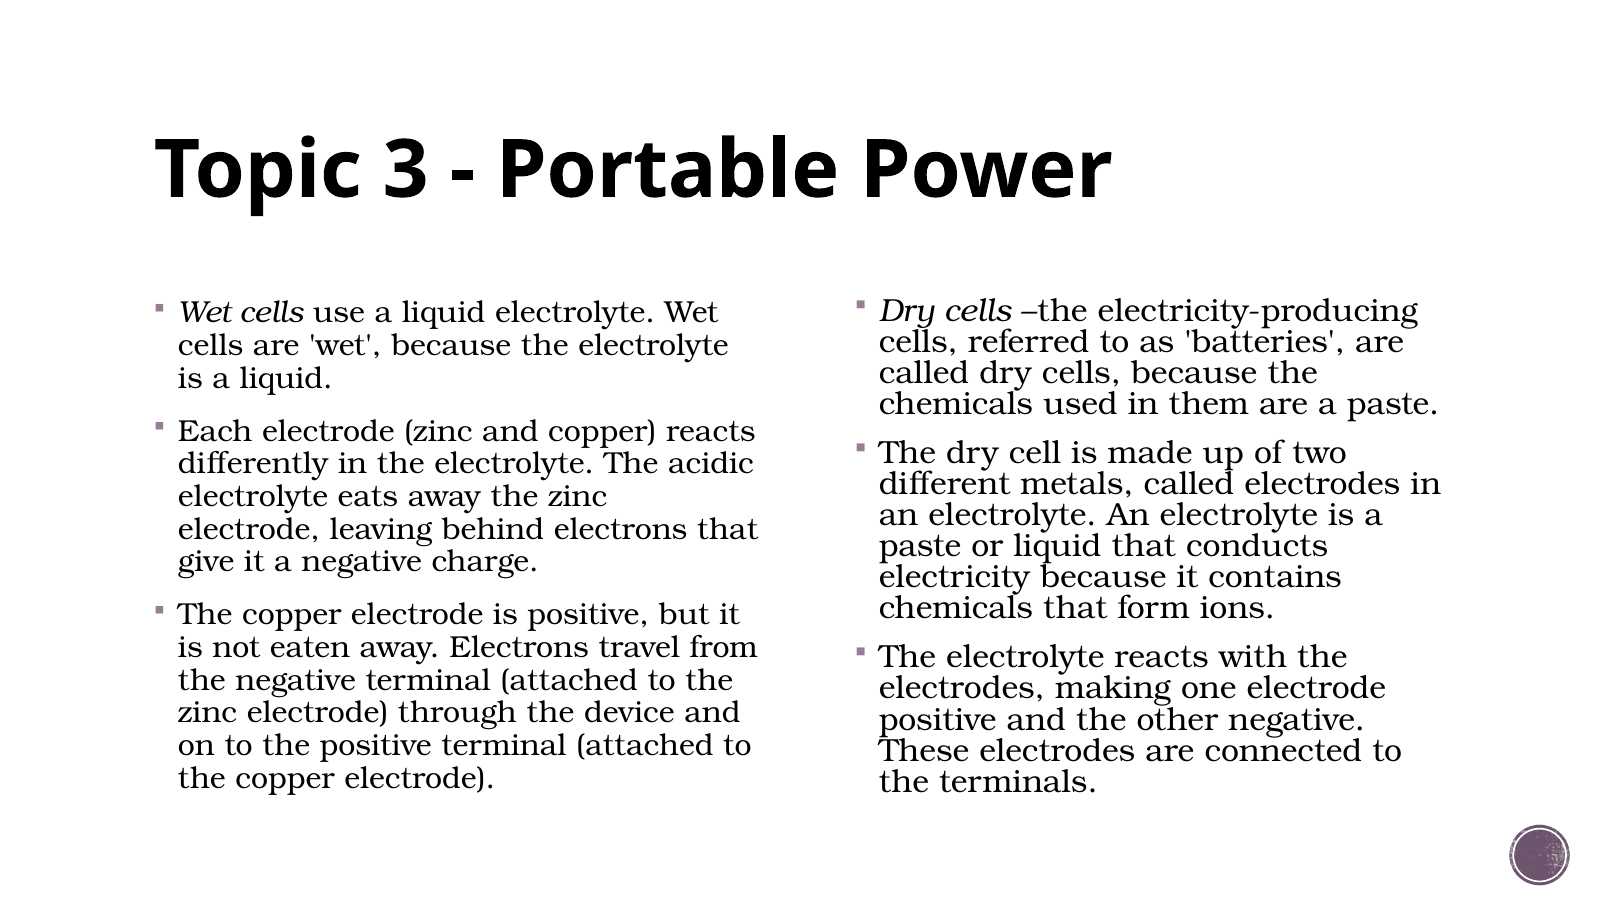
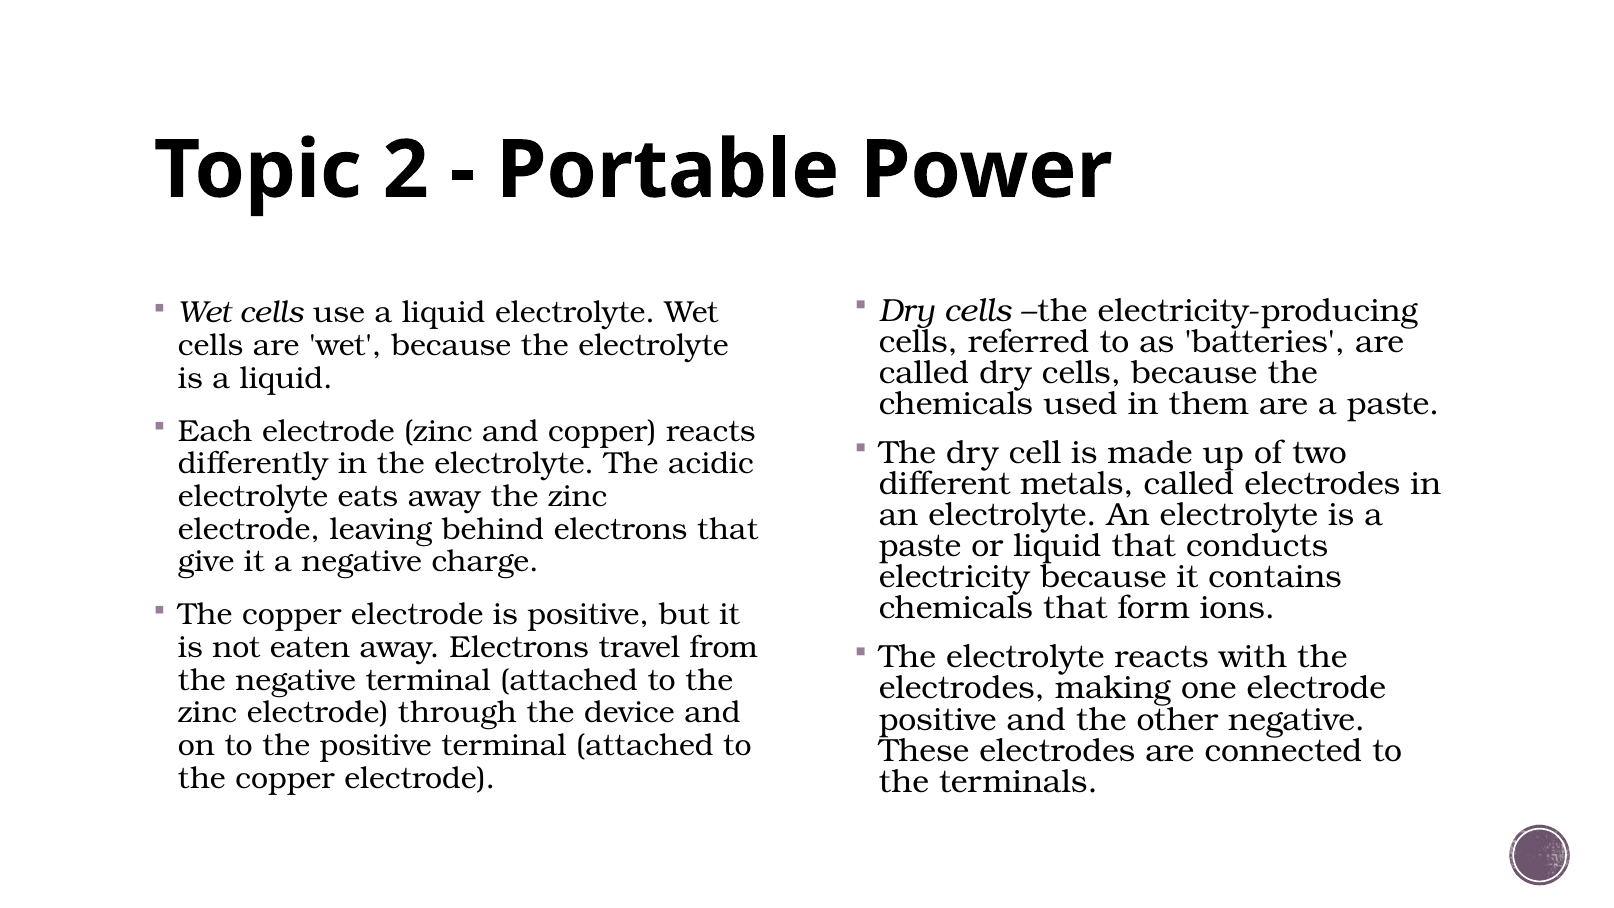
3: 3 -> 2 (406, 170)
